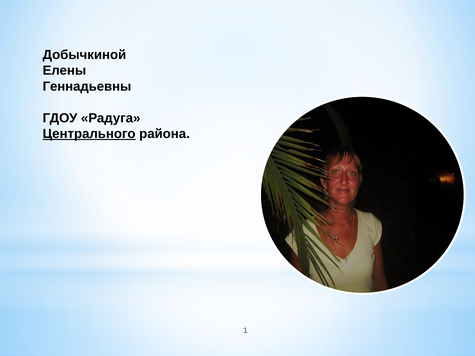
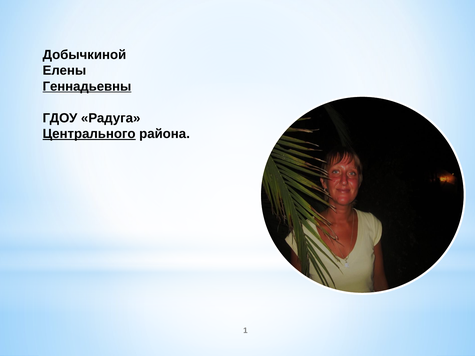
Геннадьевны underline: none -> present (87, 86)
